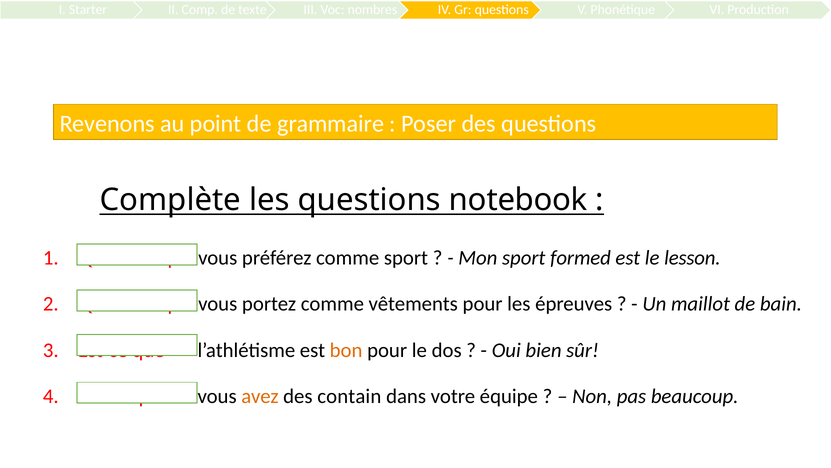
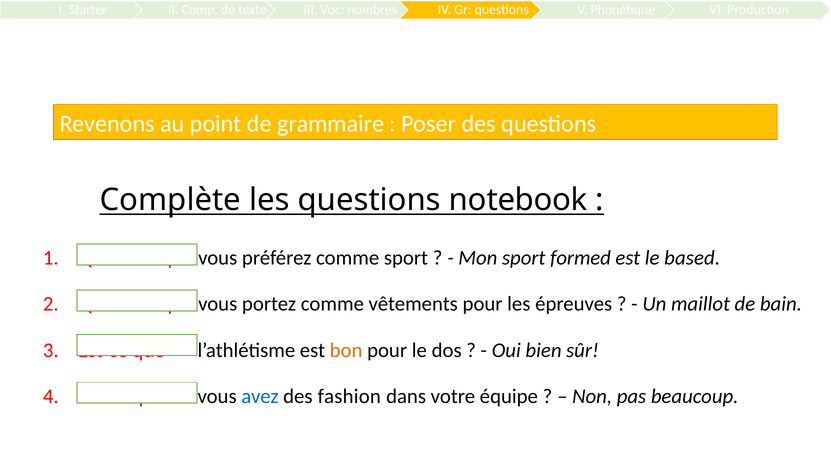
lesson: lesson -> based (692, 258)
avez colour: orange -> blue (260, 396)
contain: contain -> fashion (349, 396)
